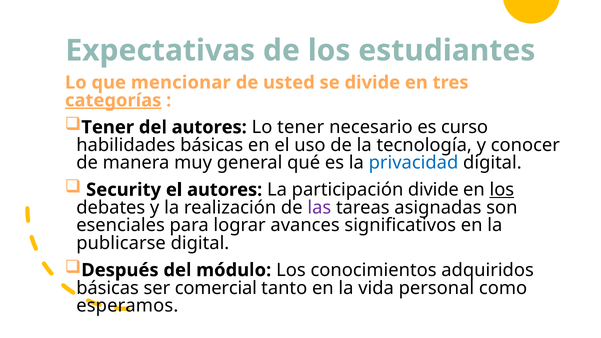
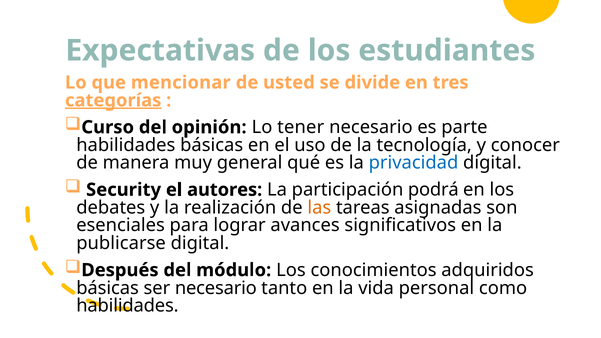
Tener: Tener -> Curso (108, 127)
del autores: autores -> opinión (209, 127)
curso: curso -> parte (464, 127)
participación divide: divide -> podrá (433, 190)
los underline: present -> none (502, 190)
las colour: purple -> orange (319, 208)
ser comercial: comercial -> necesario (216, 288)
esperamos: esperamos -> habilidades (127, 306)
